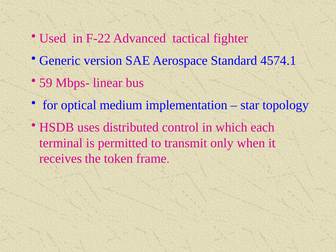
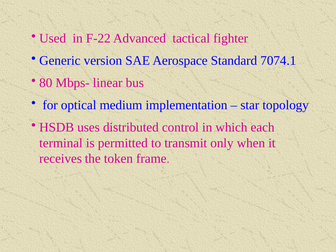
4574.1: 4574.1 -> 7074.1 (278, 61)
59: 59 -> 80 (46, 83)
